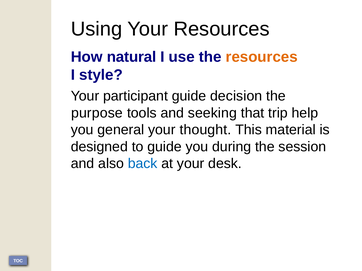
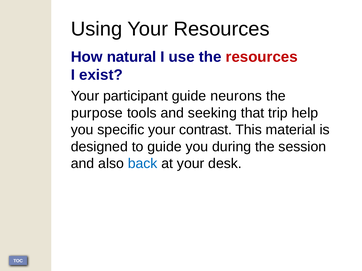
resources colour: orange -> red (262, 57)
style: style -> exist (101, 75)
decision: decision -> neurons (236, 96)
general: general -> specific (121, 130)
thought: thought -> contrast (206, 130)
